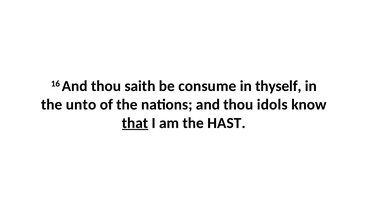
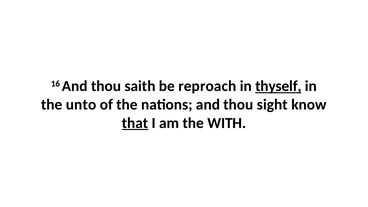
consume: consume -> reproach (207, 86)
thyself underline: none -> present (278, 86)
idols: idols -> sight (272, 105)
HAST: HAST -> WITH (227, 123)
